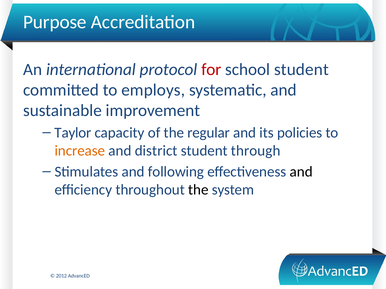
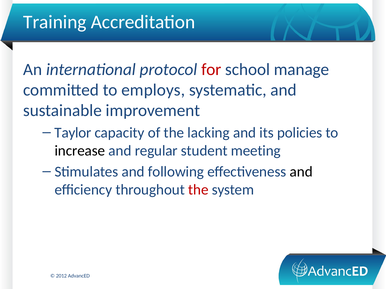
Purpose: Purpose -> Training (55, 22)
school student: student -> manage (302, 69)
regular: regular -> lacking (209, 133)
increase colour: orange -> black (80, 151)
district: district -> regular (156, 151)
through: through -> meeting (256, 151)
the colour: black -> red (198, 190)
